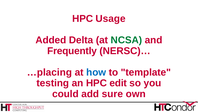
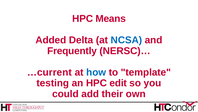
Usage: Usage -> Means (111, 18)
NCSA colour: green -> blue (126, 40)
…placing: …placing -> …current (49, 72)
sure: sure -> their (112, 93)
